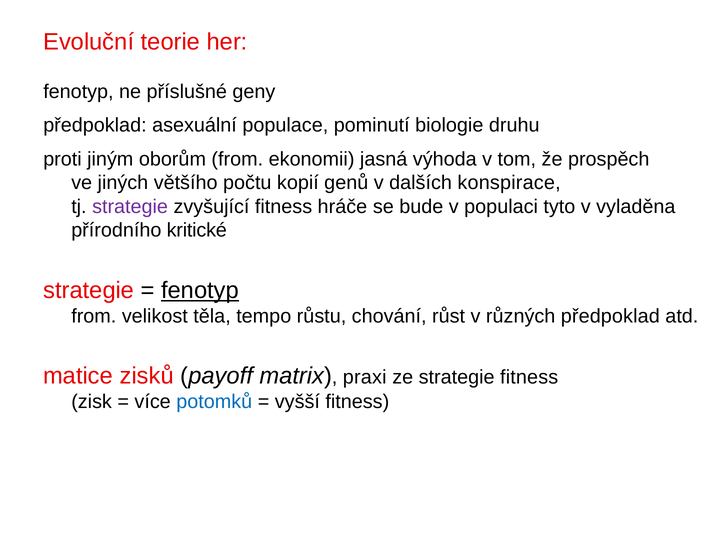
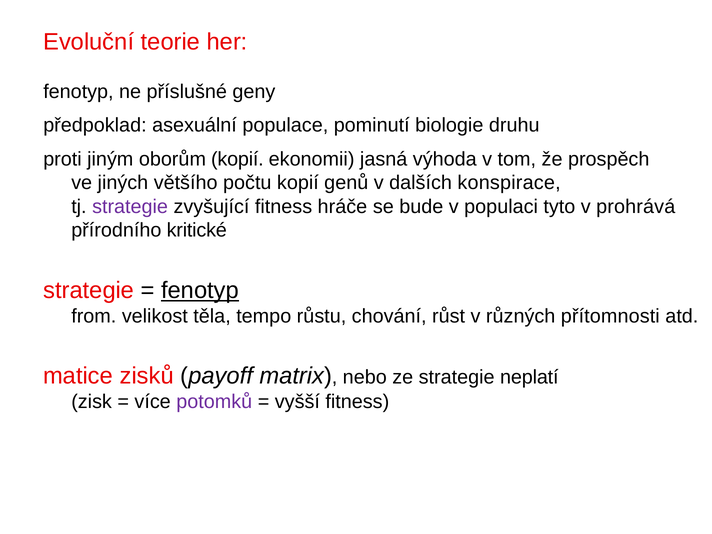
oborům from: from -> kopií (237, 159)
vyladěna: vyladěna -> prohrává (636, 206)
různých předpoklad: předpoklad -> přítomnosti (610, 316)
praxi: praxi -> nebo (365, 377)
strategie fitness: fitness -> neplatí (529, 377)
potomků colour: blue -> purple (214, 402)
